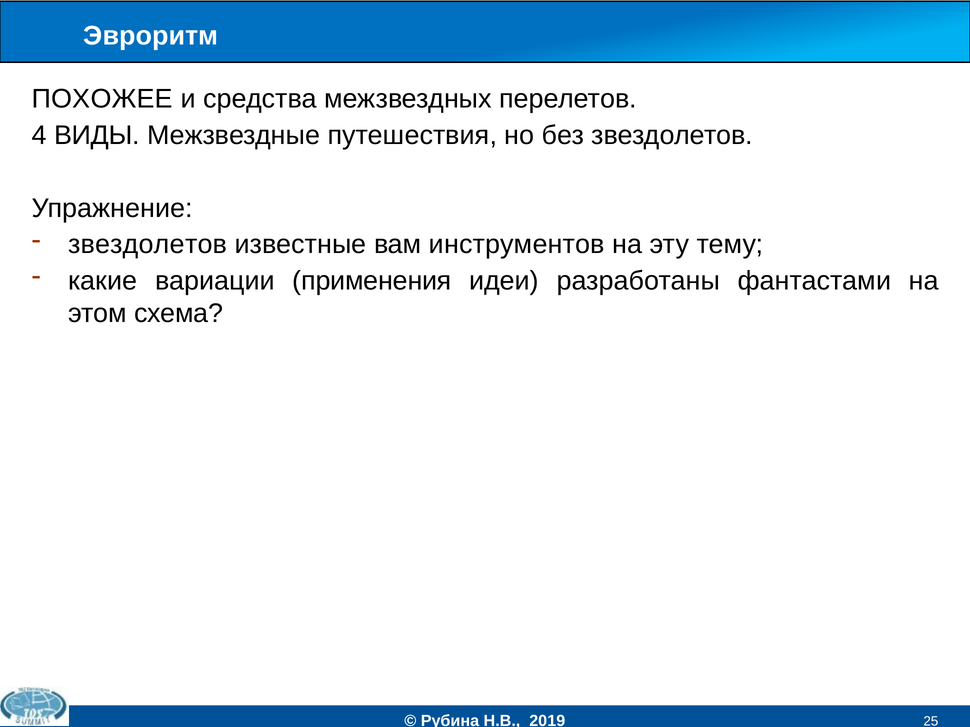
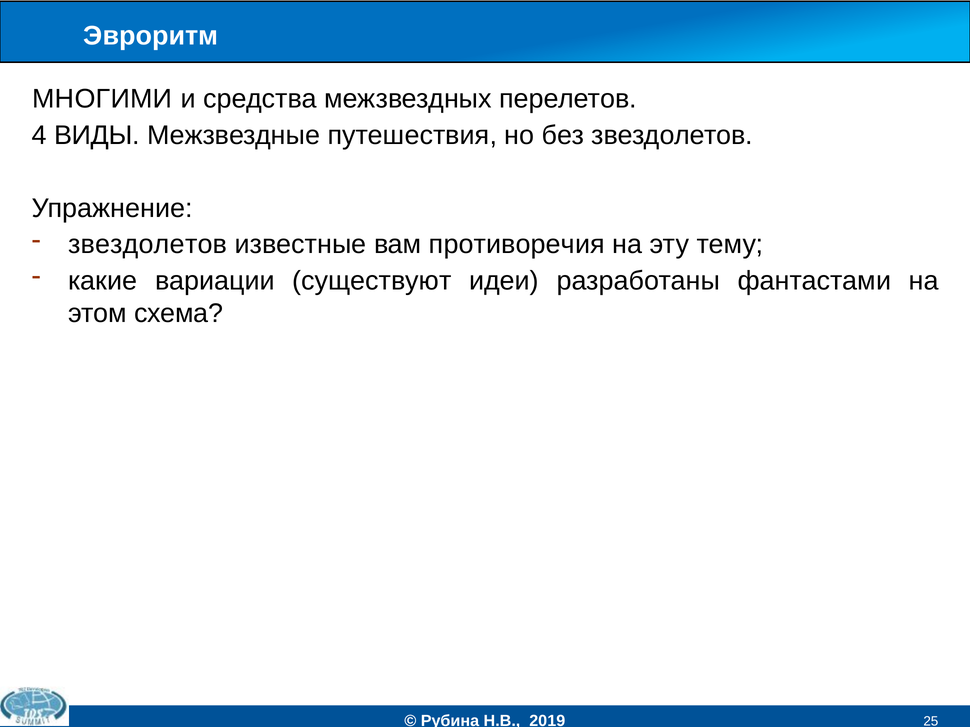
ПОХОЖЕЕ: ПОХОЖЕЕ -> МНОГИМИ (102, 99)
инструментов: инструментов -> противоречия (517, 245)
применения: применения -> существуют (372, 281)
